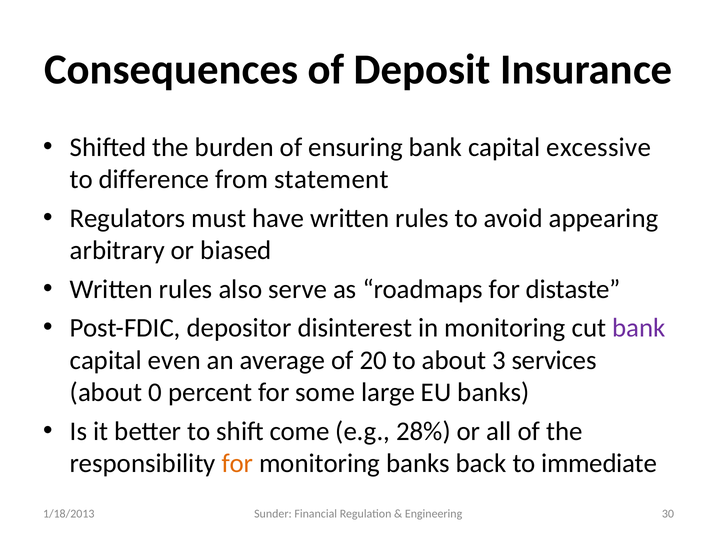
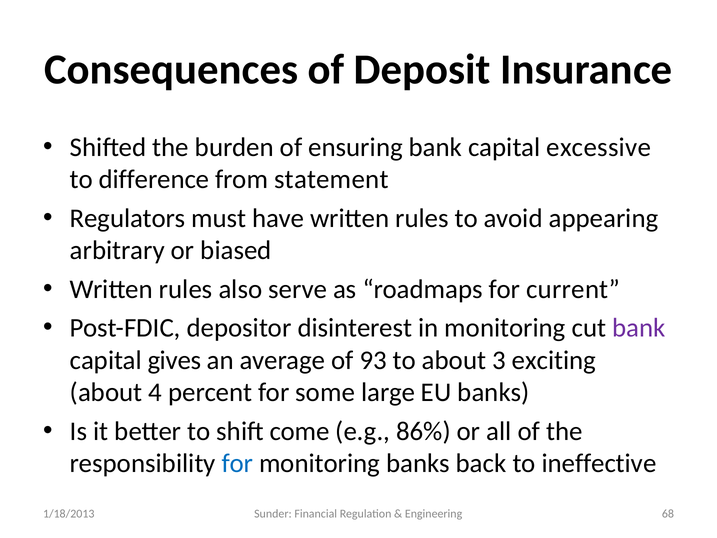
distaste: distaste -> current (573, 289)
even: even -> gives (174, 360)
20: 20 -> 93 (373, 360)
services: services -> exciting (554, 360)
0: 0 -> 4 (155, 392)
28%: 28% -> 86% (423, 431)
for colour: orange -> blue (237, 463)
immediate: immediate -> ineffective (599, 463)
30: 30 -> 68 (668, 513)
